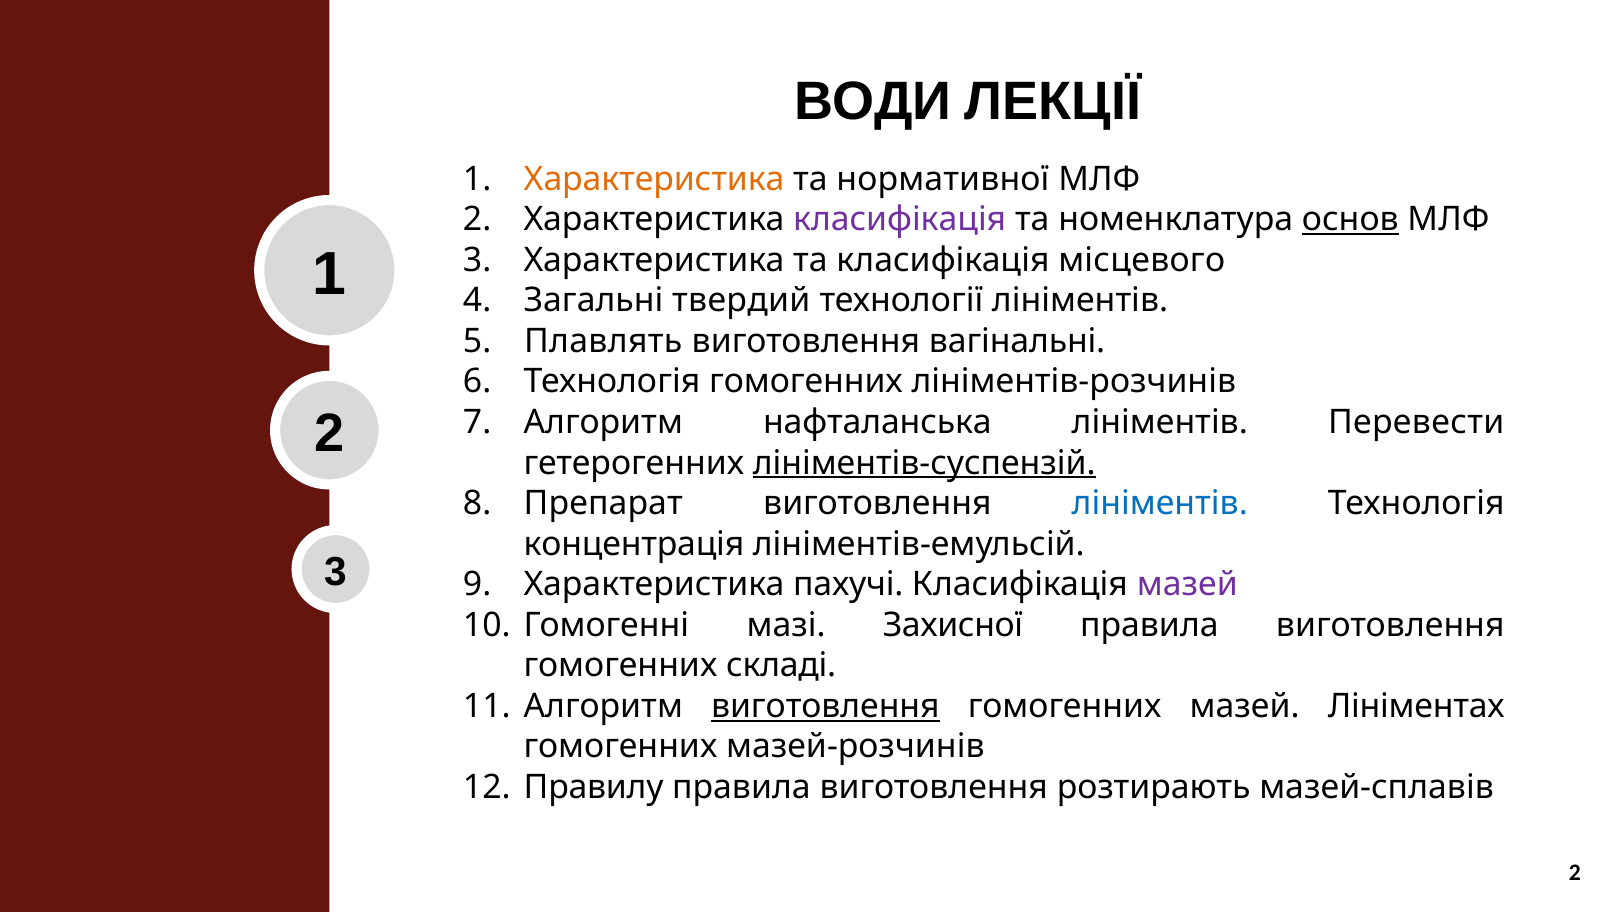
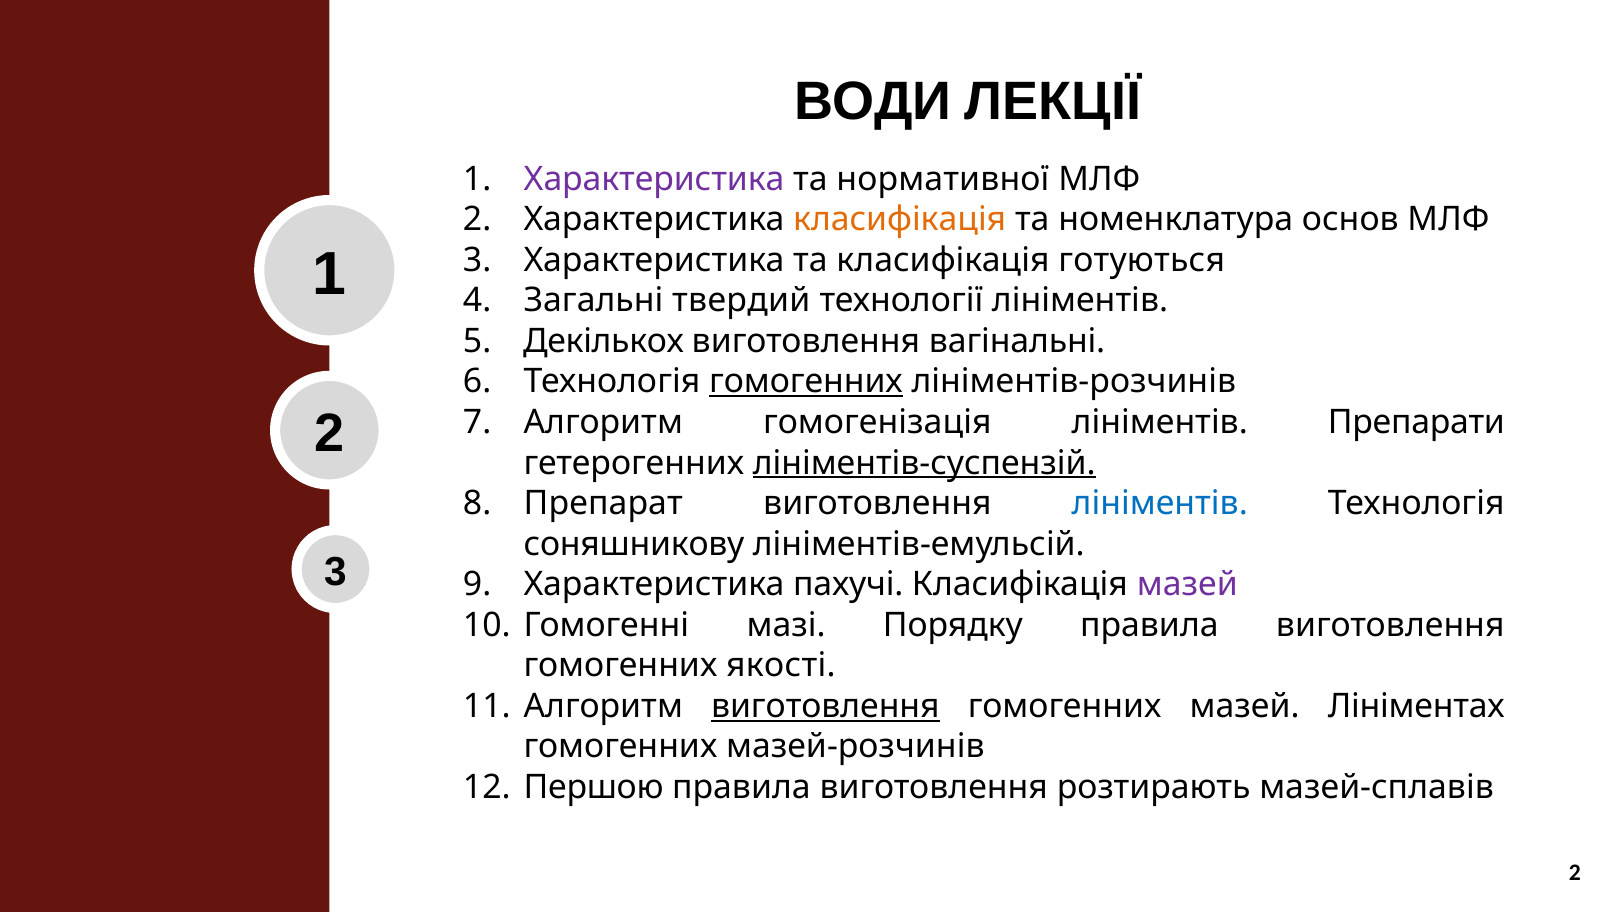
Характеристика colour: orange -> purple (654, 179)
класифікація colour: purple -> orange (900, 220)
основ underline: present -> none (1350, 220)
місцевого: місцевого -> готуються (1142, 260)
Плавлять: Плавлять -> Декількох (604, 341)
гомогенних underline: none -> present (806, 382)
нафталанська: нафталанська -> гомогенізація (877, 422)
Перевести: Перевести -> Препарати (1416, 422)
концентрація: концентрація -> соняшникову (634, 544)
Захисної: Захисної -> Порядку (953, 625)
складі: складі -> якості (781, 665)
Правилу: Правилу -> Першою (594, 787)
